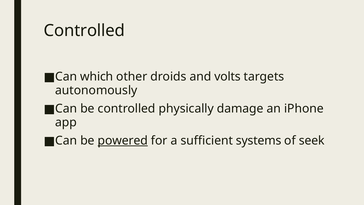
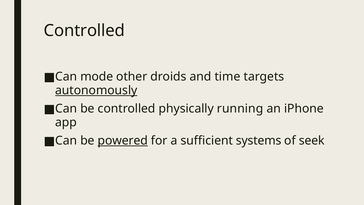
which: which -> mode (97, 77)
volts: volts -> time (227, 77)
autonomously underline: none -> present (96, 90)
damage: damage -> running (240, 109)
